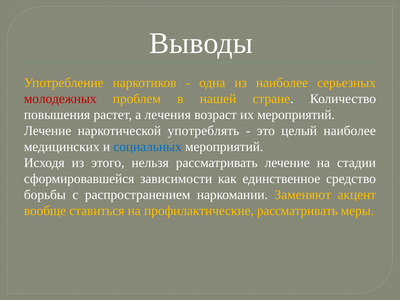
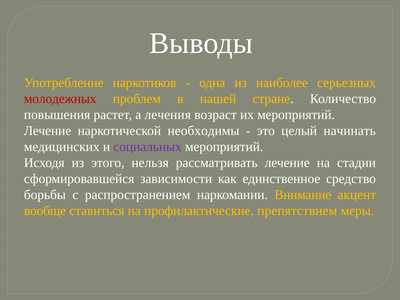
употреблять: употреблять -> необходимы (204, 131)
целый наиболее: наиболее -> начинать (350, 131)
социальных colour: blue -> purple (148, 147)
Заменяют: Заменяют -> Внимание (303, 195)
профилактические рассматривать: рассматривать -> препятствием (297, 211)
